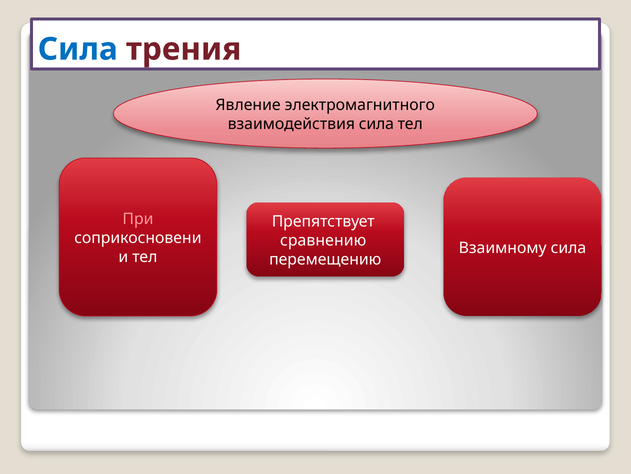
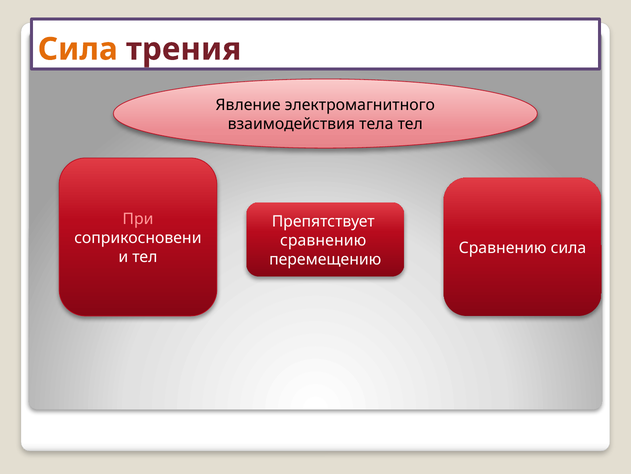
Сила colour: blue -> orange (78, 49)
взаимодействия сила: сила -> тела (376, 124)
Взаимному: Взаимному -> Сравнению (503, 248)
